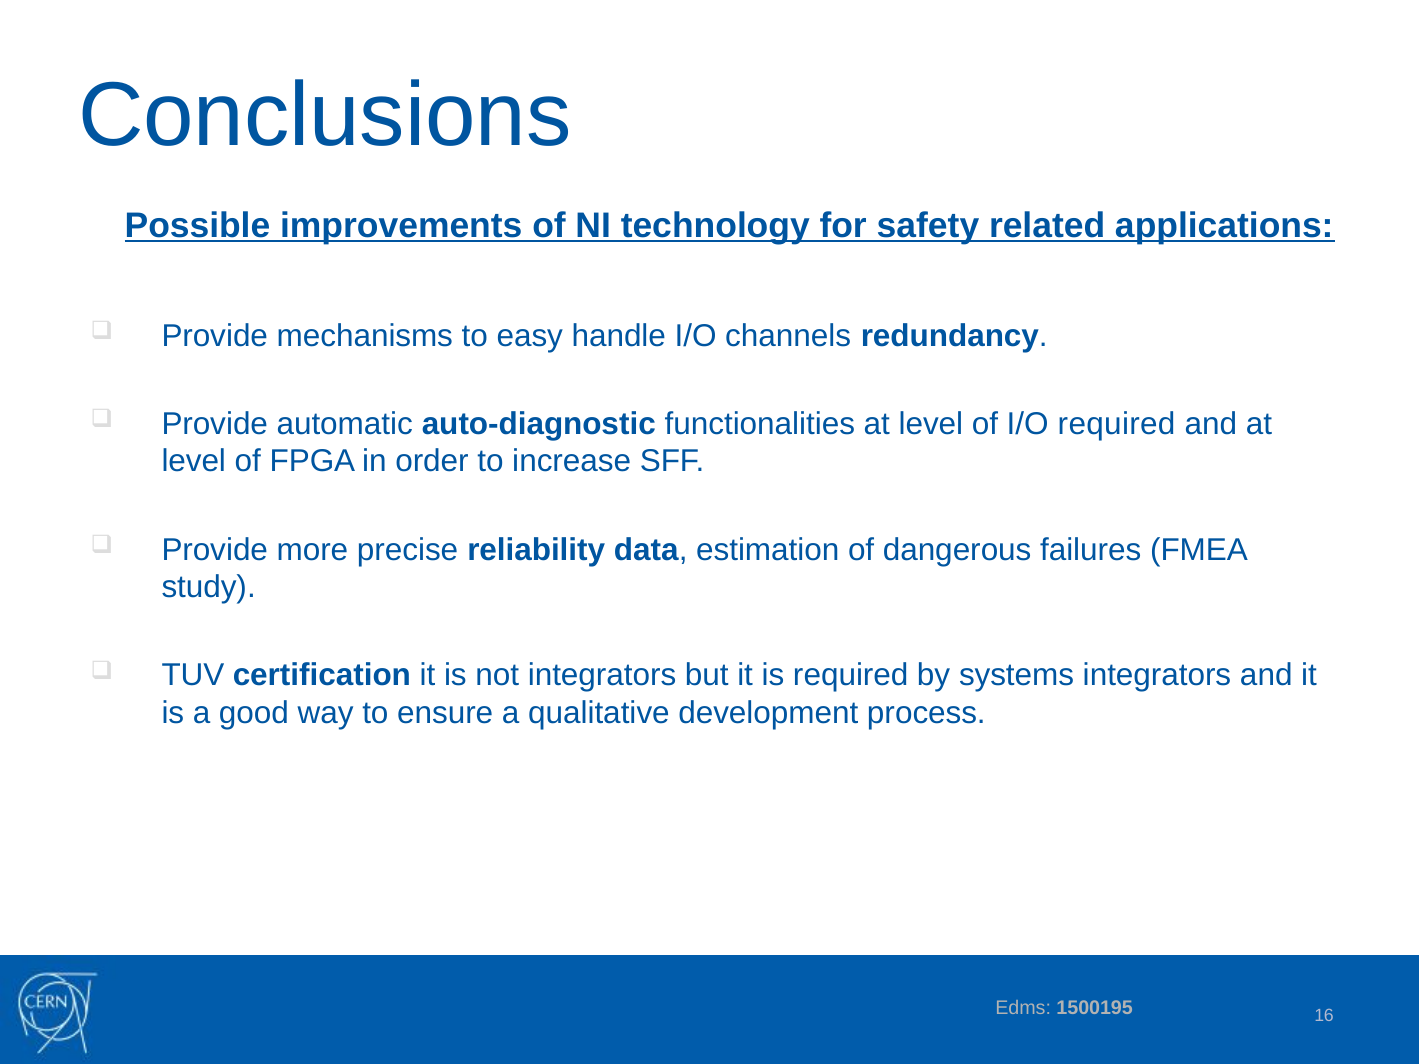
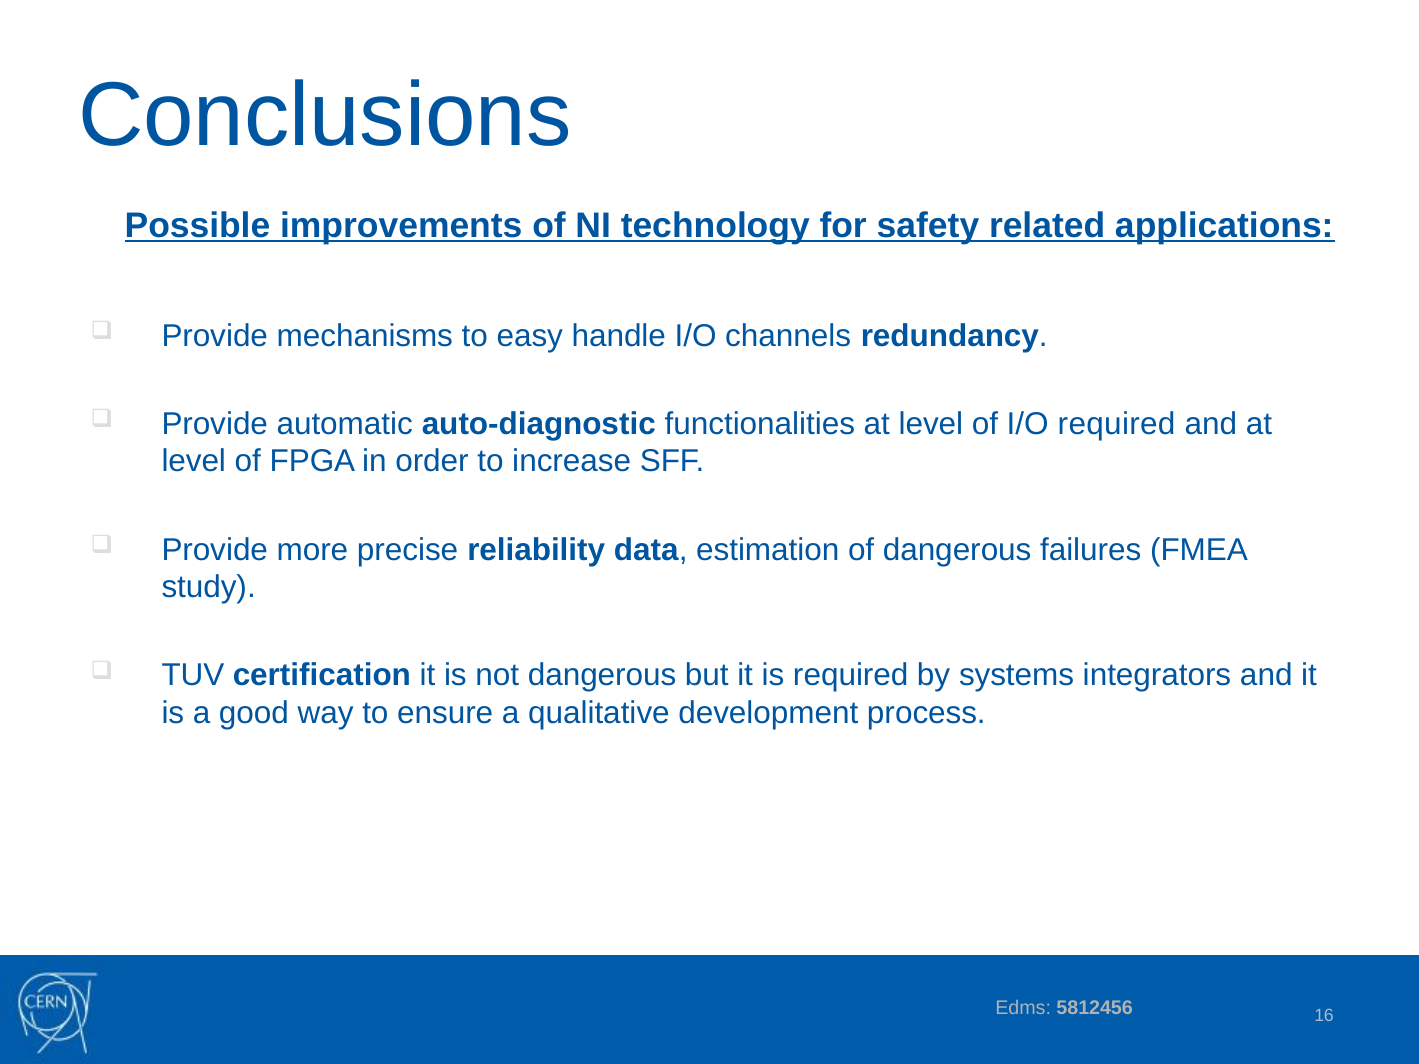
not integrators: integrators -> dangerous (602, 676)
1500195: 1500195 -> 5812456 (1095, 1008)
